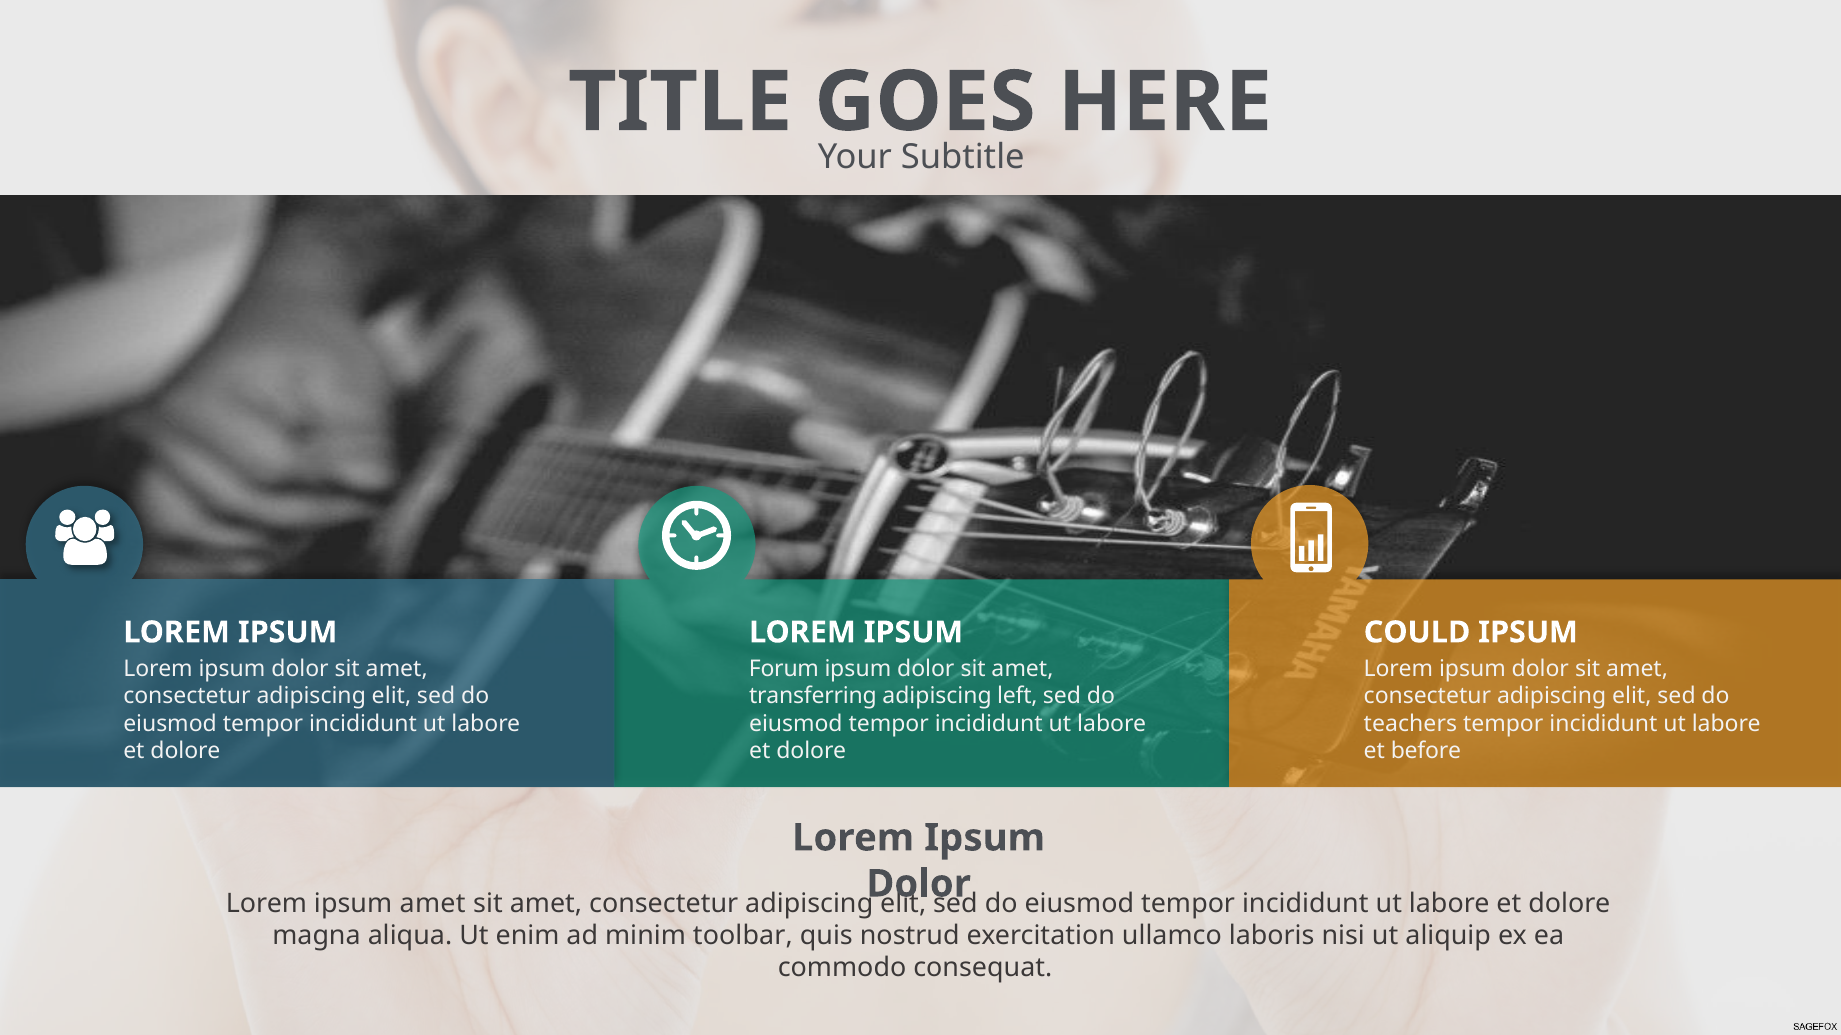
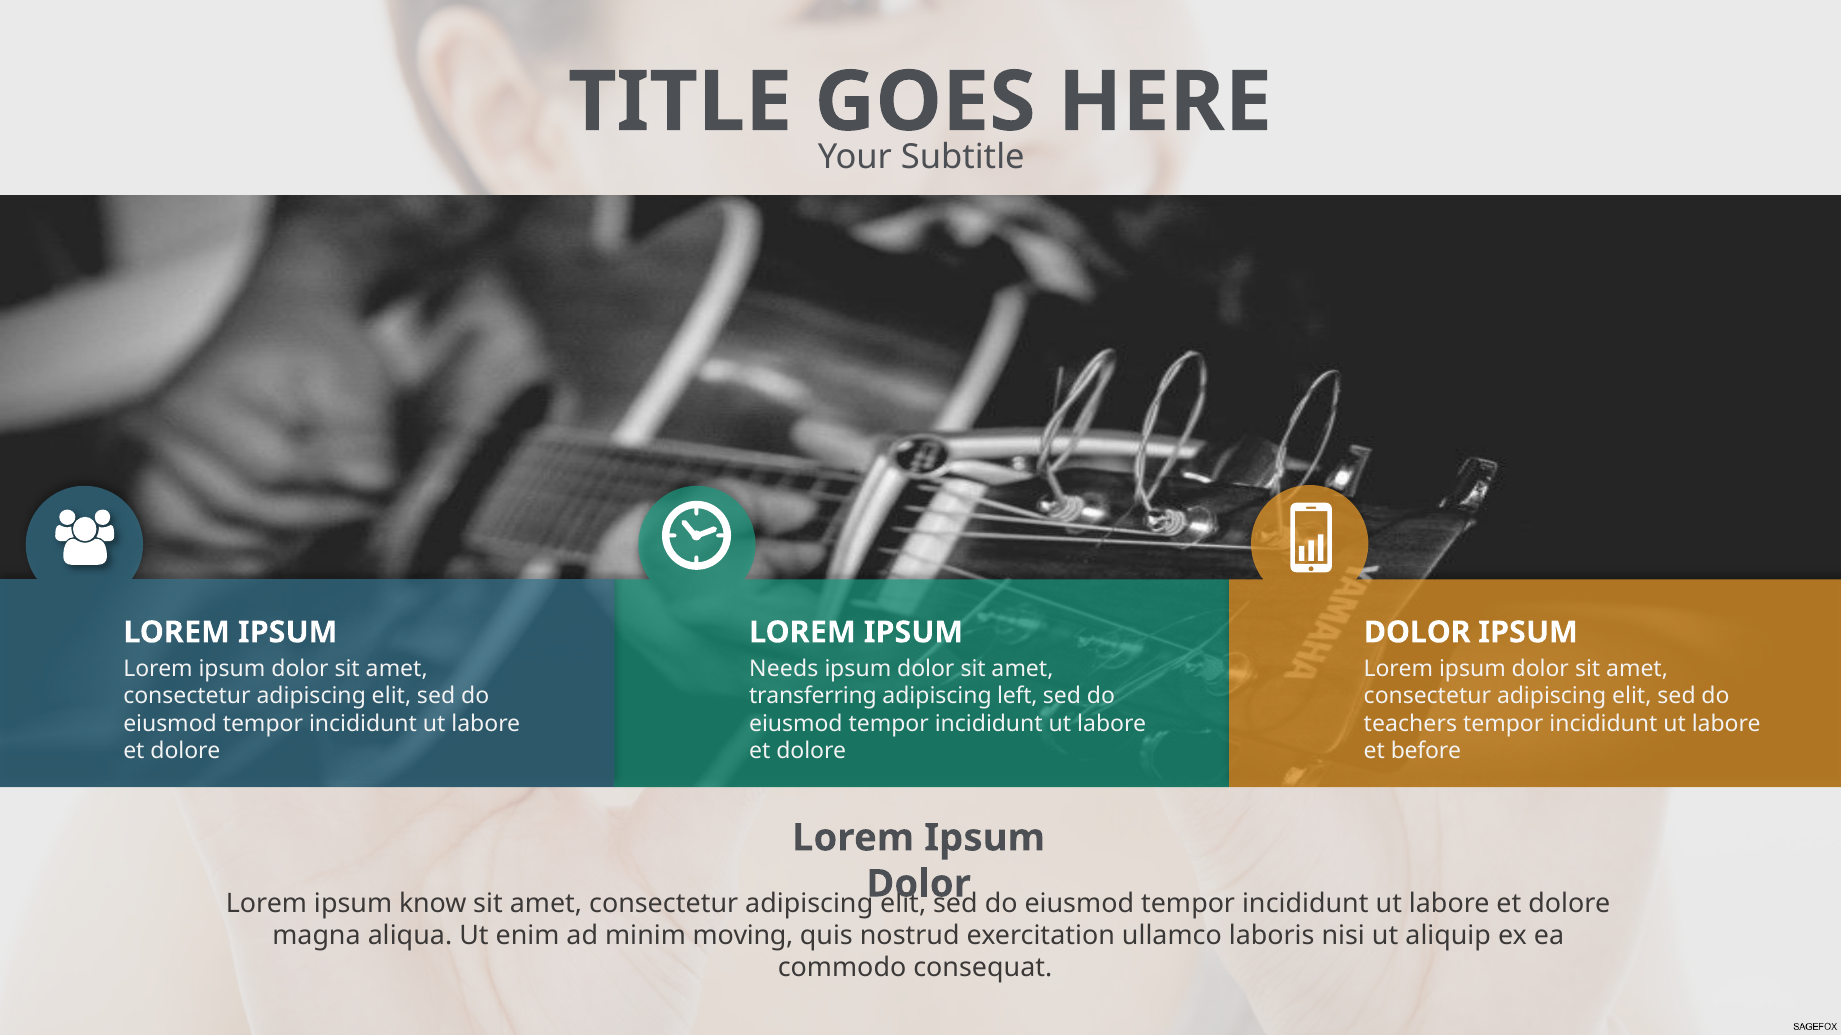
COULD: COULD -> DOLOR (1417, 633)
Forum: Forum -> Needs (784, 669)
ipsum amet: amet -> know (433, 904)
toolbar: toolbar -> moving (743, 936)
